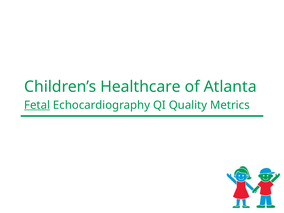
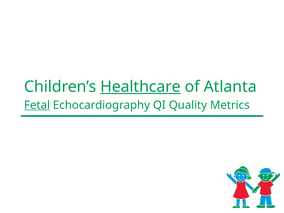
Healthcare underline: none -> present (140, 87)
